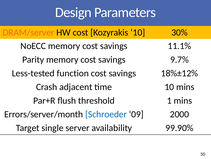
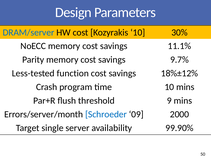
DRAM/server colour: orange -> blue (29, 32)
adjacent: adjacent -> program (76, 87)
1: 1 -> 9 (169, 100)
